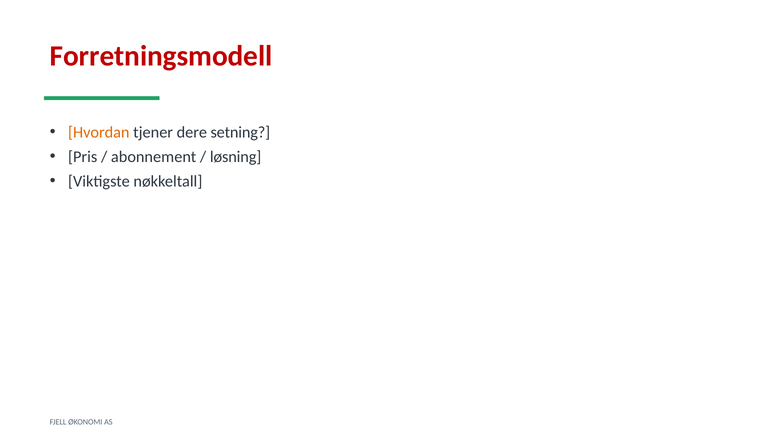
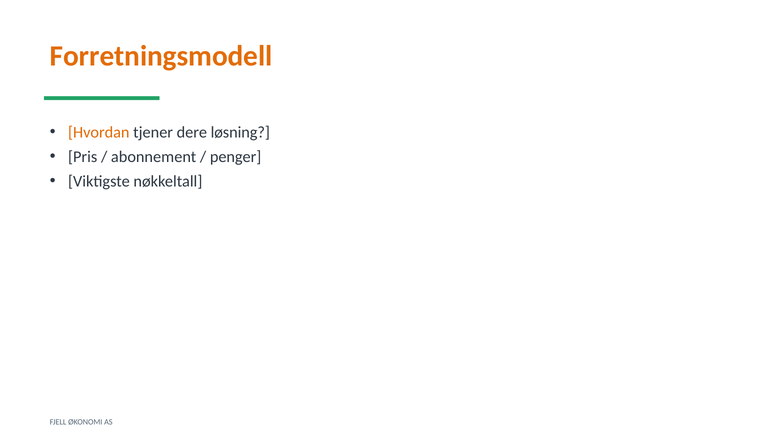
Forretningsmodell colour: red -> orange (161, 56)
setning: setning -> løsning (240, 132)
løsning: løsning -> penger (236, 157)
